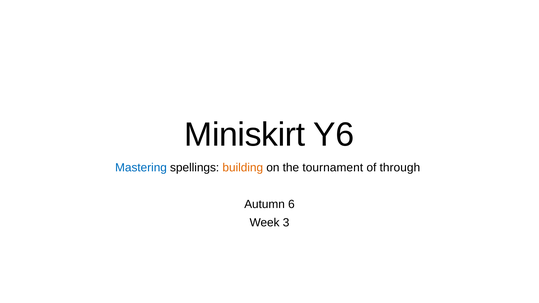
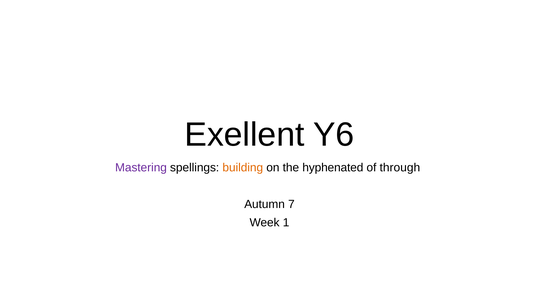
Miniskirt: Miniskirt -> Exellent (245, 135)
Mastering colour: blue -> purple (141, 168)
tournament: tournament -> hyphenated (333, 168)
6: 6 -> 7 (291, 204)
3: 3 -> 1 (286, 223)
